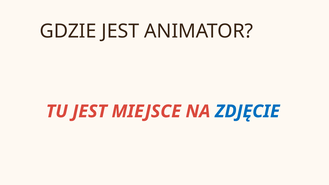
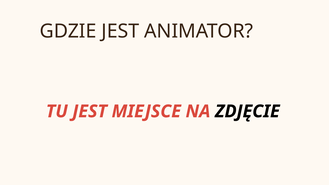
ZDJĘCIE colour: blue -> black (247, 111)
